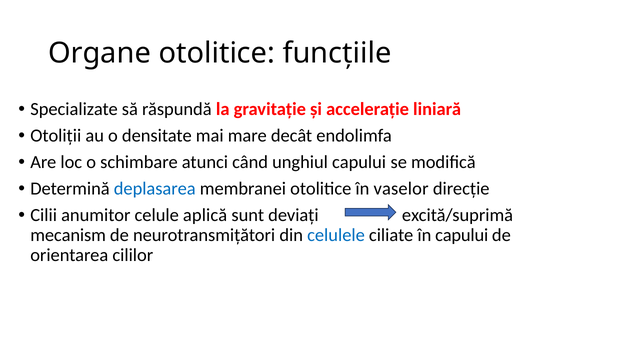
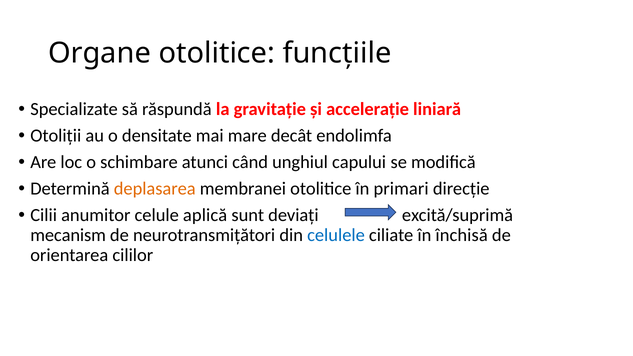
deplasarea colour: blue -> orange (155, 189)
vaselor: vaselor -> primari (401, 189)
în capului: capului -> închisă (462, 235)
